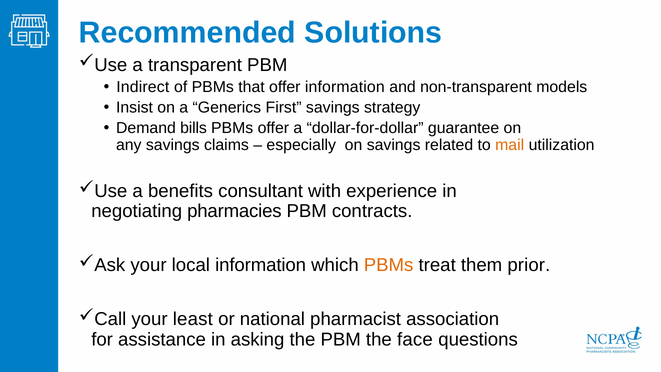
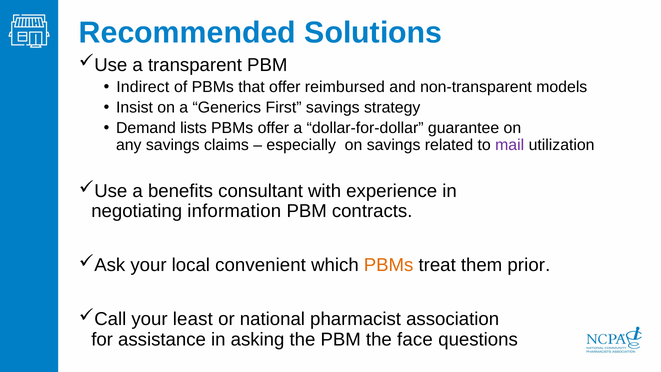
offer information: information -> reimbursed (345, 87)
bills: bills -> lists (194, 128)
mail colour: orange -> purple (510, 145)
pharmacies: pharmacies -> information (234, 211)
local information: information -> convenient (261, 265)
